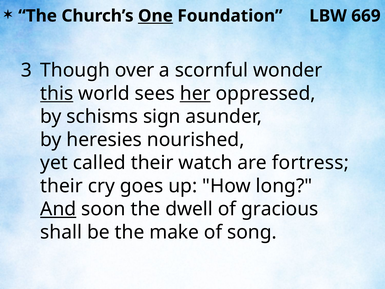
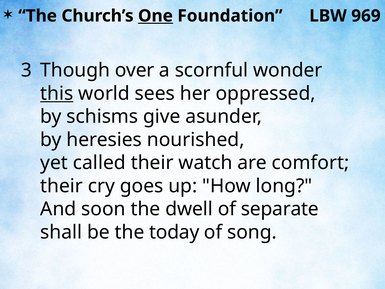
669: 669 -> 969 (366, 16)
her underline: present -> none (195, 93)
sign: sign -> give (162, 117)
fortress: fortress -> comfort (310, 163)
And underline: present -> none (58, 209)
gracious: gracious -> separate (280, 209)
make: make -> today (174, 232)
